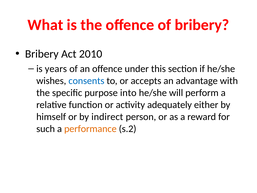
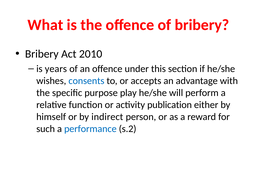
into: into -> play (128, 93)
adequately: adequately -> publication (170, 105)
performance colour: orange -> blue (90, 129)
